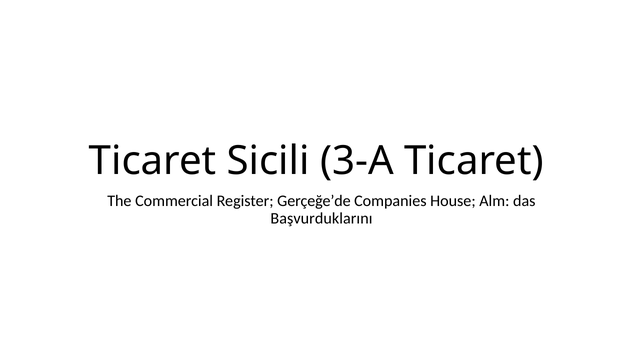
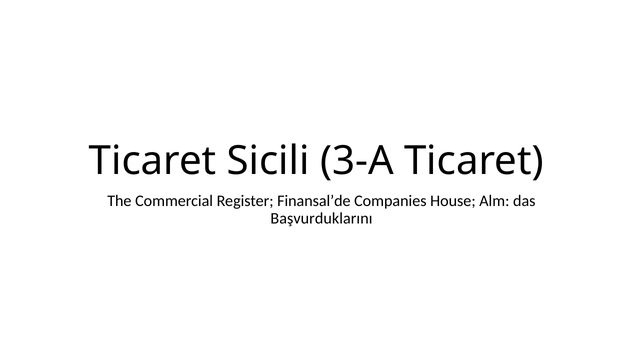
Gerçeğe’de: Gerçeğe’de -> Finansal’de (314, 201)
